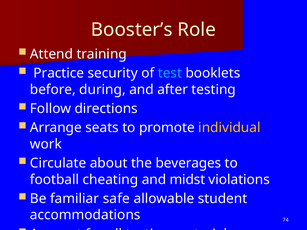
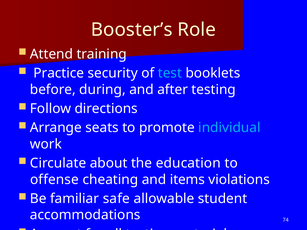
individual colour: yellow -> light blue (229, 128)
beverages: beverages -> education (188, 163)
football: football -> offense (54, 180)
midst: midst -> items (187, 180)
